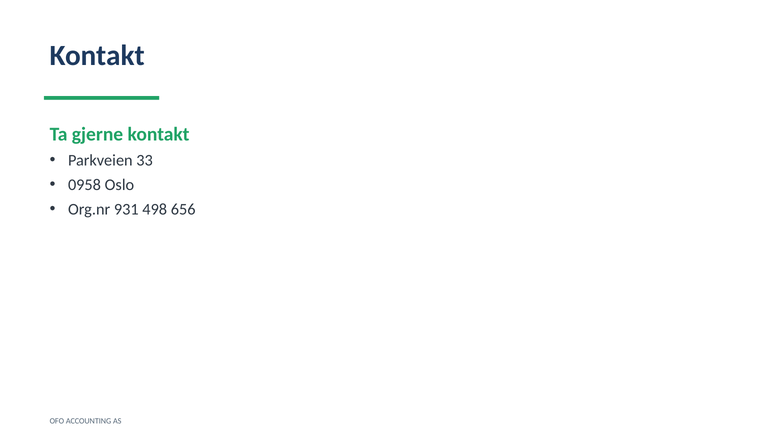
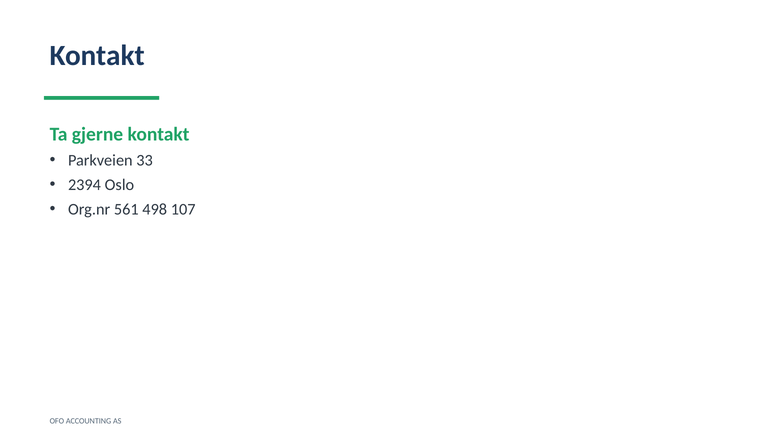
0958: 0958 -> 2394 (84, 185)
931: 931 -> 561 (126, 209)
656: 656 -> 107 (183, 209)
